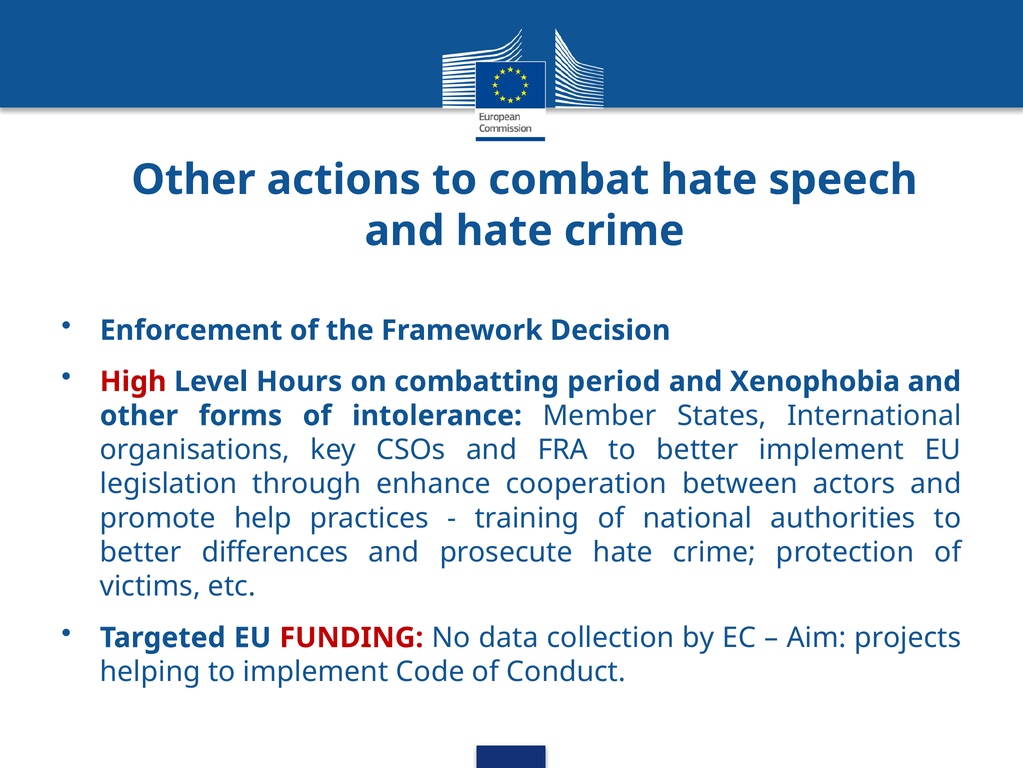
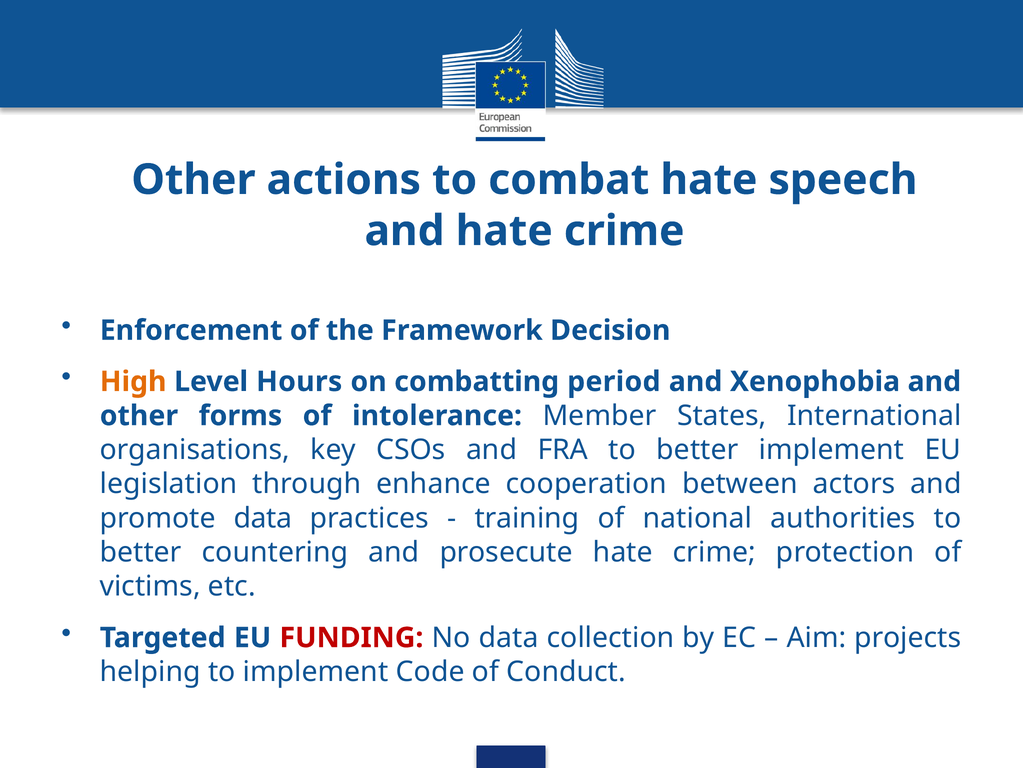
High colour: red -> orange (133, 381)
promote help: help -> data (263, 518)
differences: differences -> countering (275, 552)
